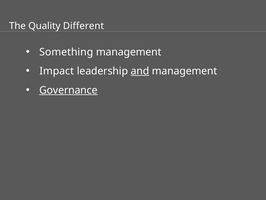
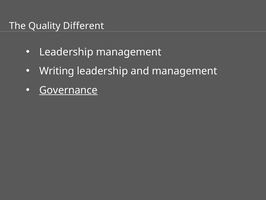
Something: Something -> Leadership (66, 52)
Impact: Impact -> Writing (57, 71)
and underline: present -> none (140, 71)
